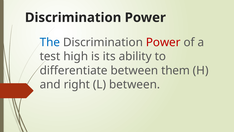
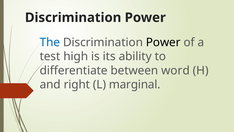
Power colour: red -> black (163, 42)
them: them -> word (175, 70)
L between: between -> marginal (135, 84)
